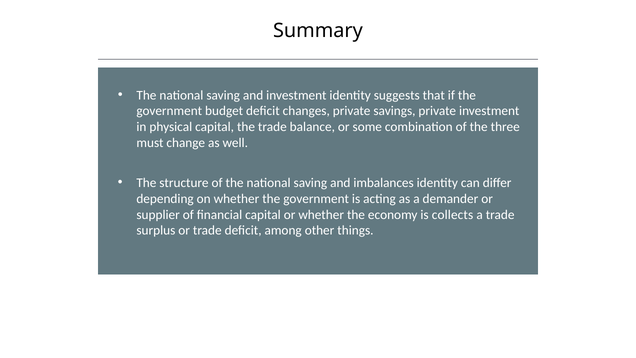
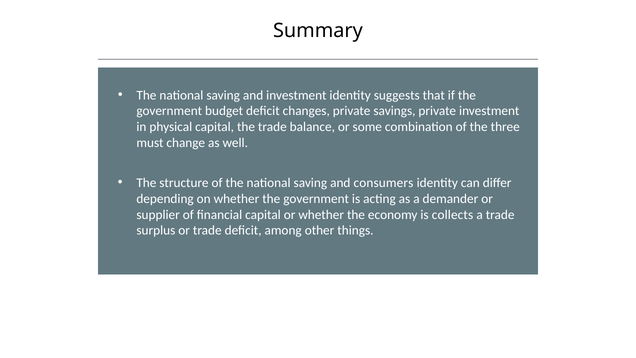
imbalances: imbalances -> consumers (383, 183)
